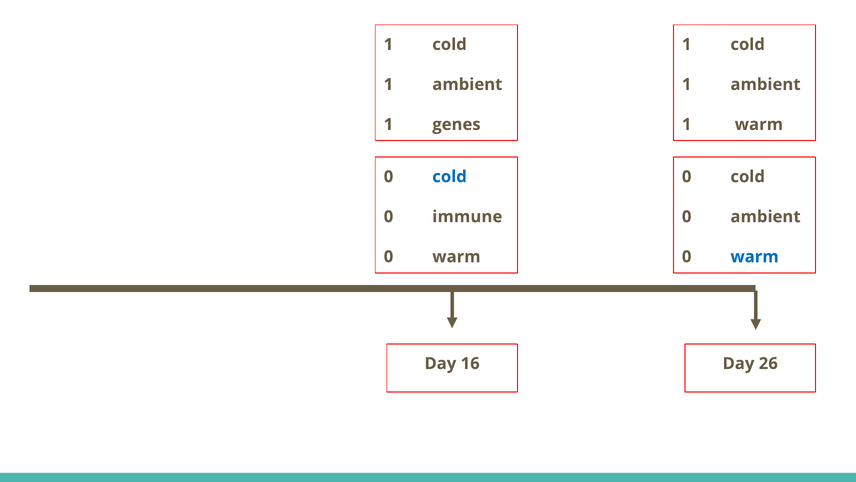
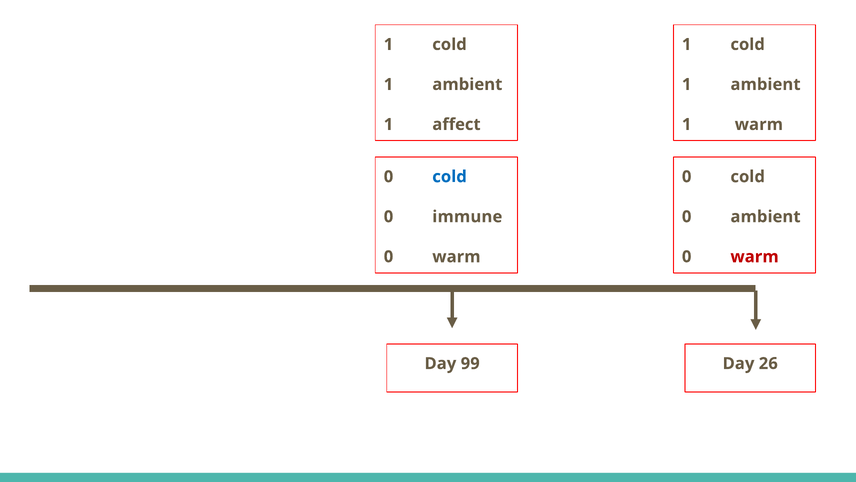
genes: genes -> affect (456, 124)
warm colour: blue -> red (755, 256)
16: 16 -> 99 (470, 363)
